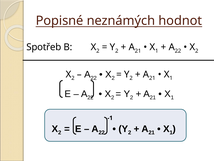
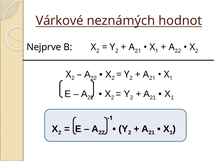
Popisné: Popisné -> Várkové (60, 21)
Spotřeb: Spotřeb -> Nejprve (44, 47)
